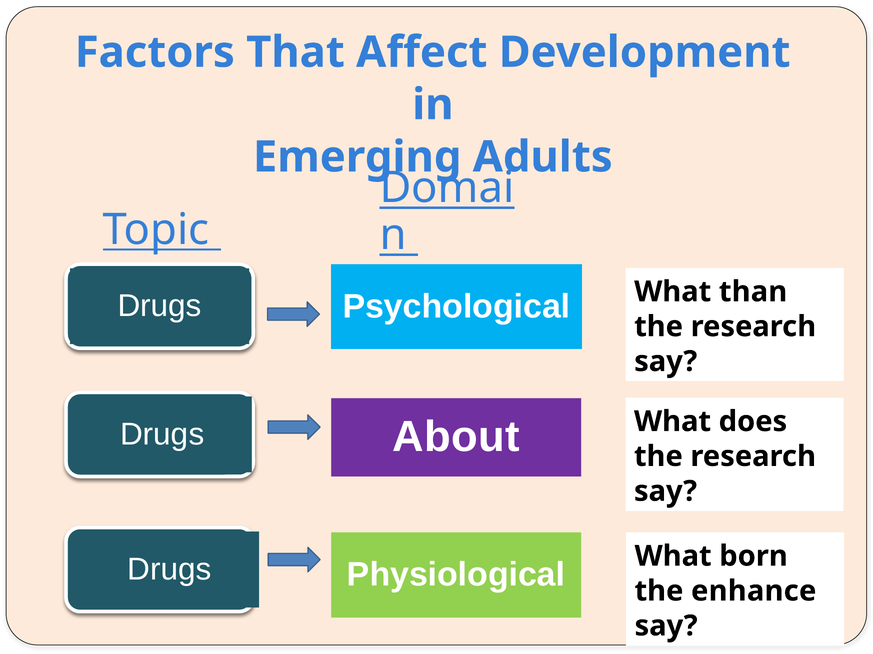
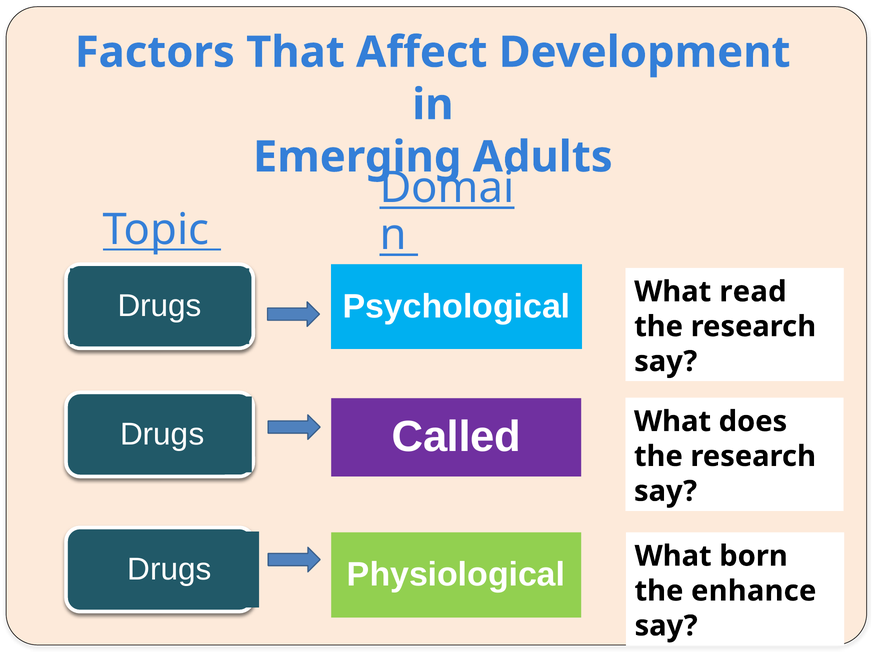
than: than -> read (753, 292)
About: About -> Called (456, 438)
